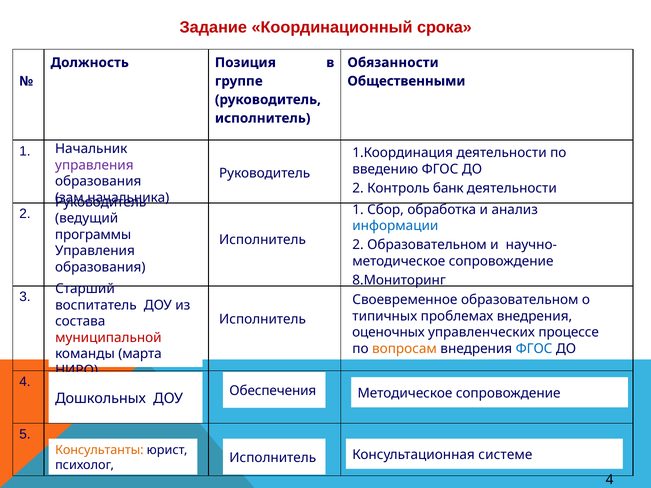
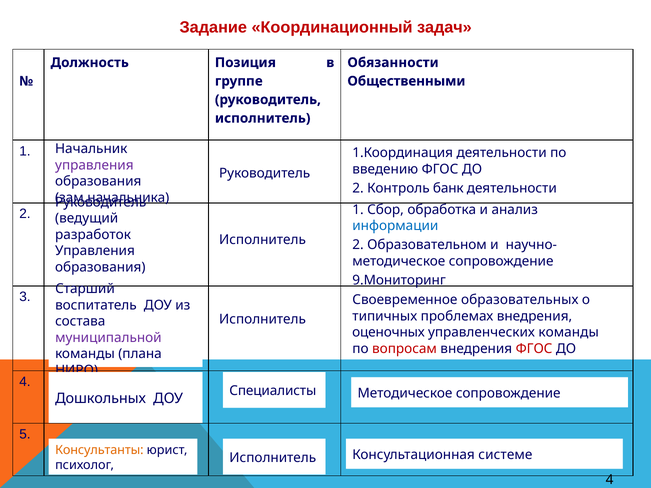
срока: срока -> задач (444, 28)
программы: программы -> разработок (93, 235)
8.Мониторинг: 8.Мониторинг -> 9.Мониторинг (399, 280)
Своевременное образовательном: образовательном -> образовательных (520, 300)
управленческих процессе: процессе -> команды (569, 333)
муниципальной colour: red -> purple (108, 338)
вопросам colour: orange -> red (404, 349)
ФГОС colour: blue -> red (534, 349)
марта: марта -> плана (140, 354)
Обеспечения: Обеспечения -> Специалисты (273, 391)
